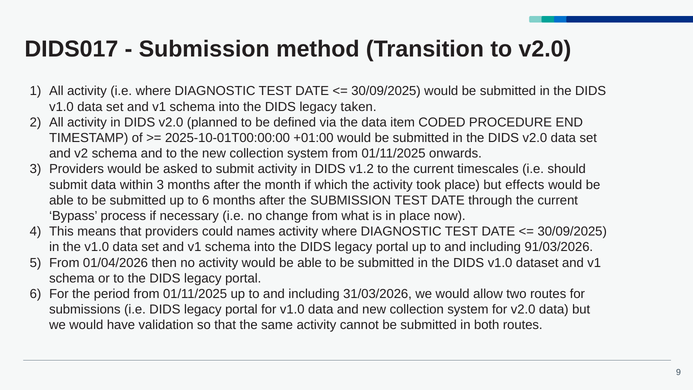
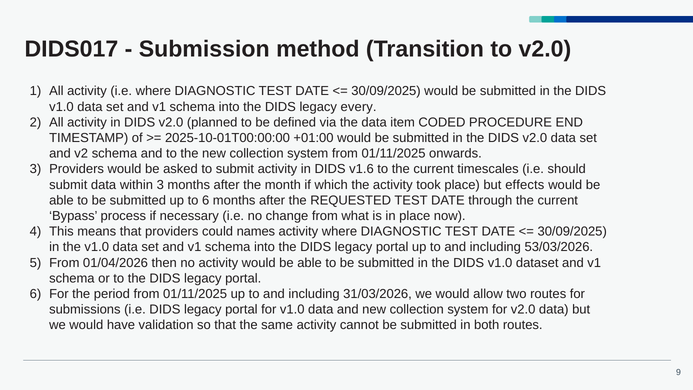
taken: taken -> every (359, 107)
v1.2: v1.2 -> v1.6 (362, 169)
the SUBMISSION: SUBMISSION -> REQUESTED (351, 200)
91/03/2026: 91/03/2026 -> 53/03/2026 (559, 247)
